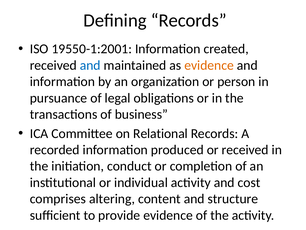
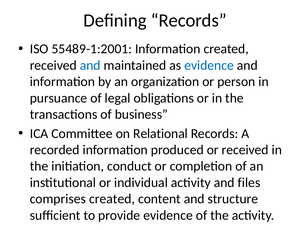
19550-1:2001: 19550-1:2001 -> 55489-1:2001 (92, 49)
evidence colour: orange -> blue (209, 65)
cost: cost -> files (249, 182)
comprises altering: altering -> created (112, 199)
